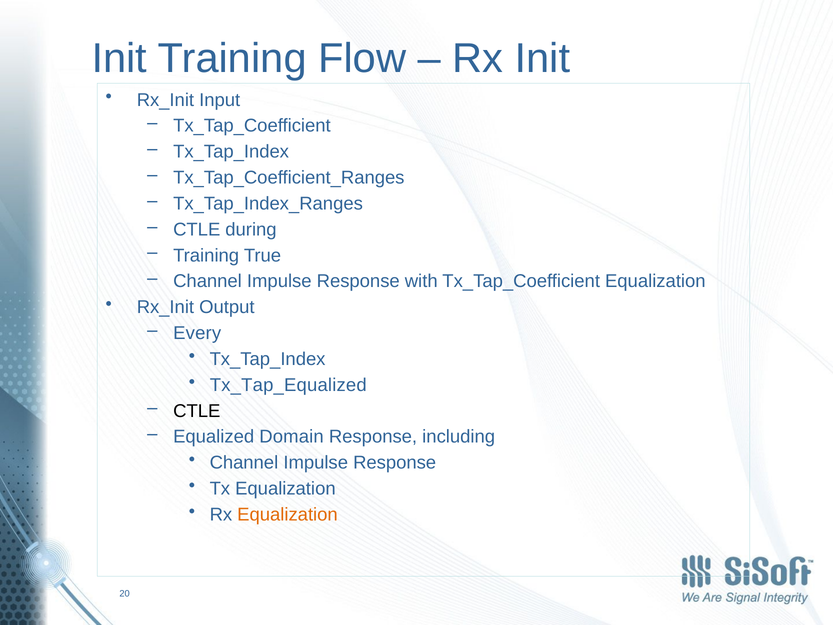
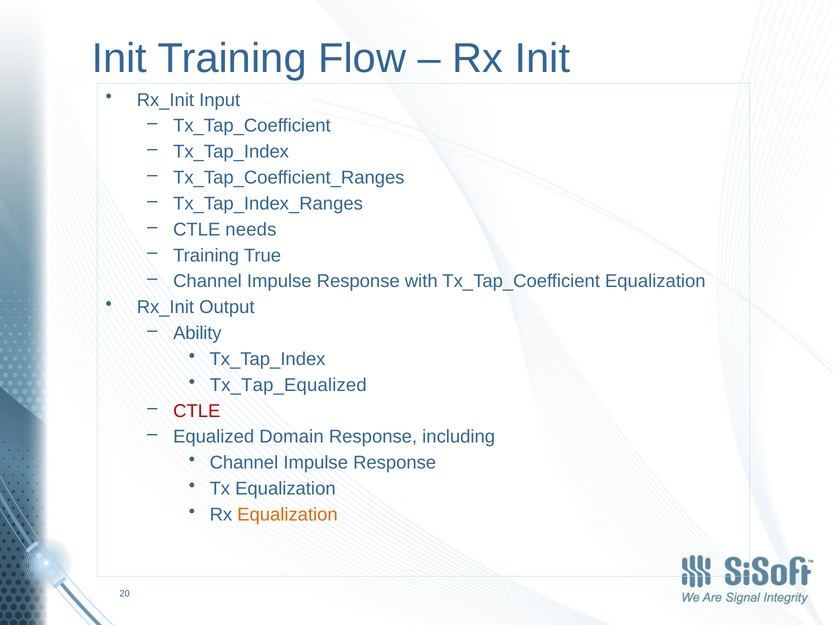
during: during -> needs (251, 229)
Every: Every -> Ability (197, 333)
CTLE colour: black -> red (197, 411)
